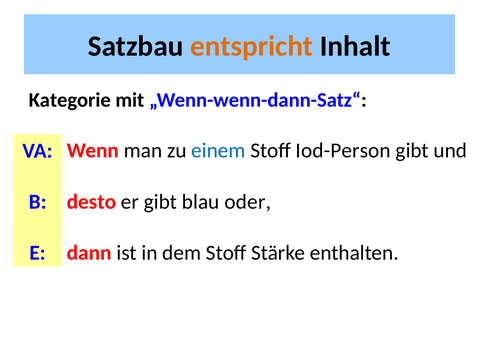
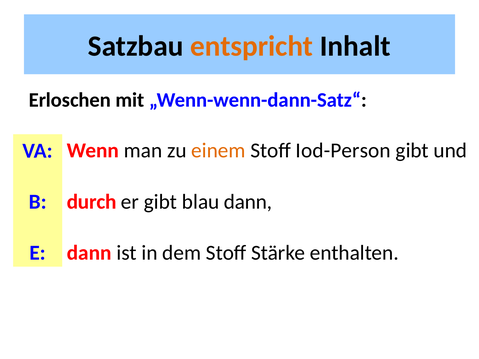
Kategorie: Kategorie -> Erloschen (70, 100)
einem colour: blue -> orange (218, 151)
desto: desto -> durch (92, 202)
blau oder: oder -> dann (248, 202)
